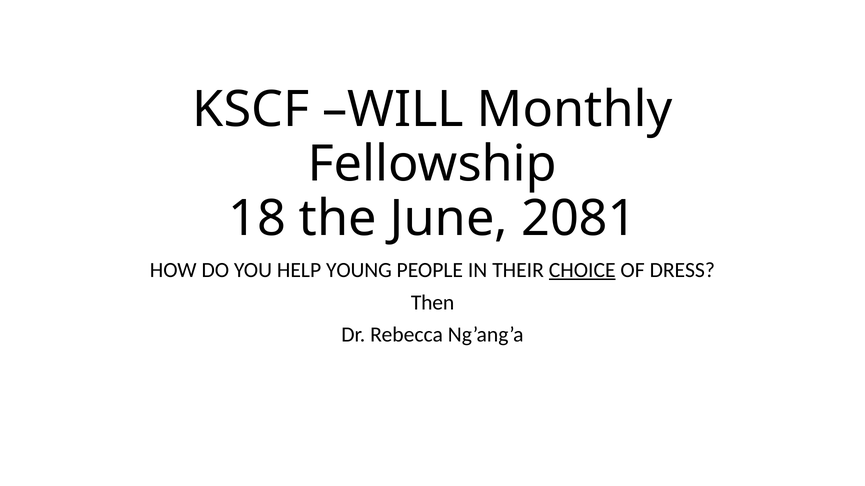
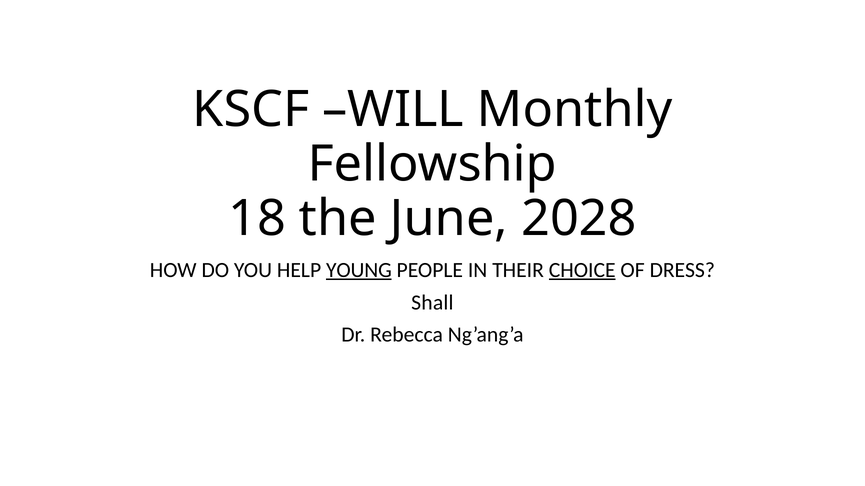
2081: 2081 -> 2028 (579, 219)
YOUNG underline: none -> present (359, 270)
Then: Then -> Shall (432, 303)
